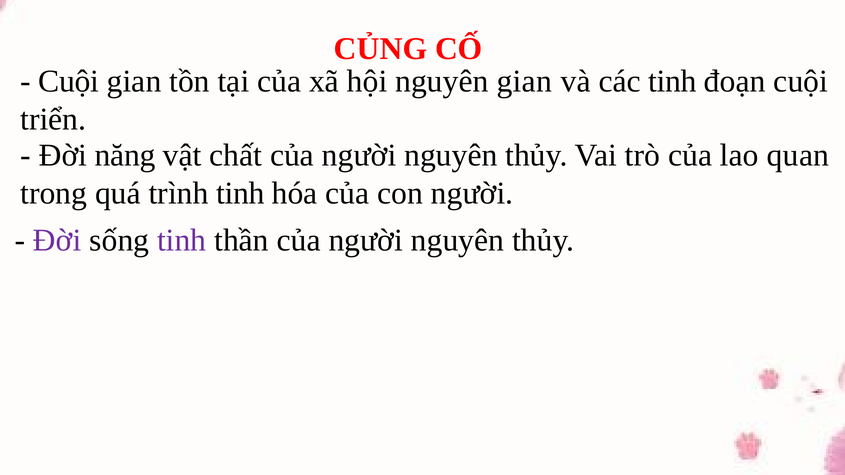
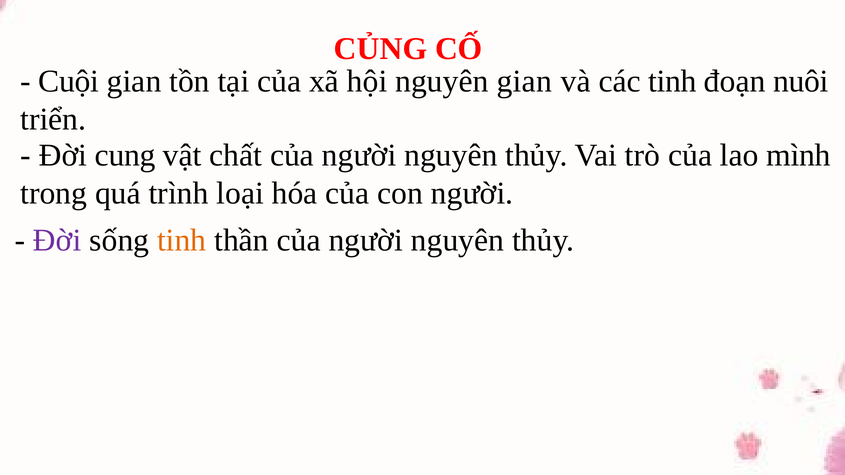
đoạn cuội: cuội -> nuôi (801, 82)
năng: năng -> cung (125, 156)
quan: quan -> mình (798, 156)
trình tinh: tinh -> loại (240, 194)
tinh colour: purple -> orange (182, 240)
